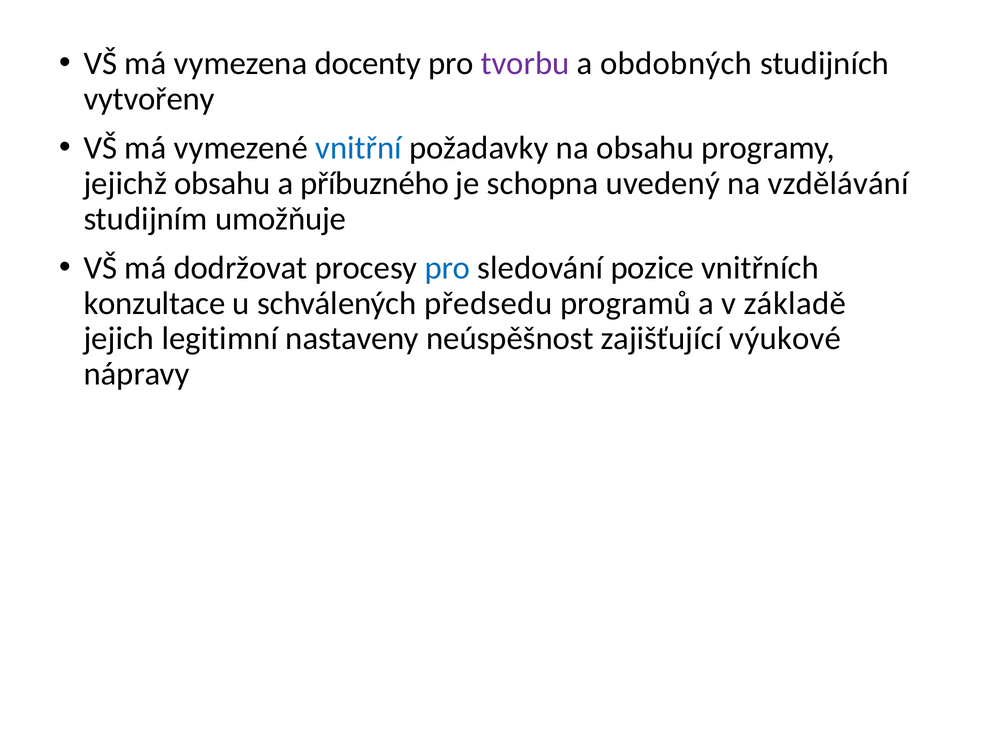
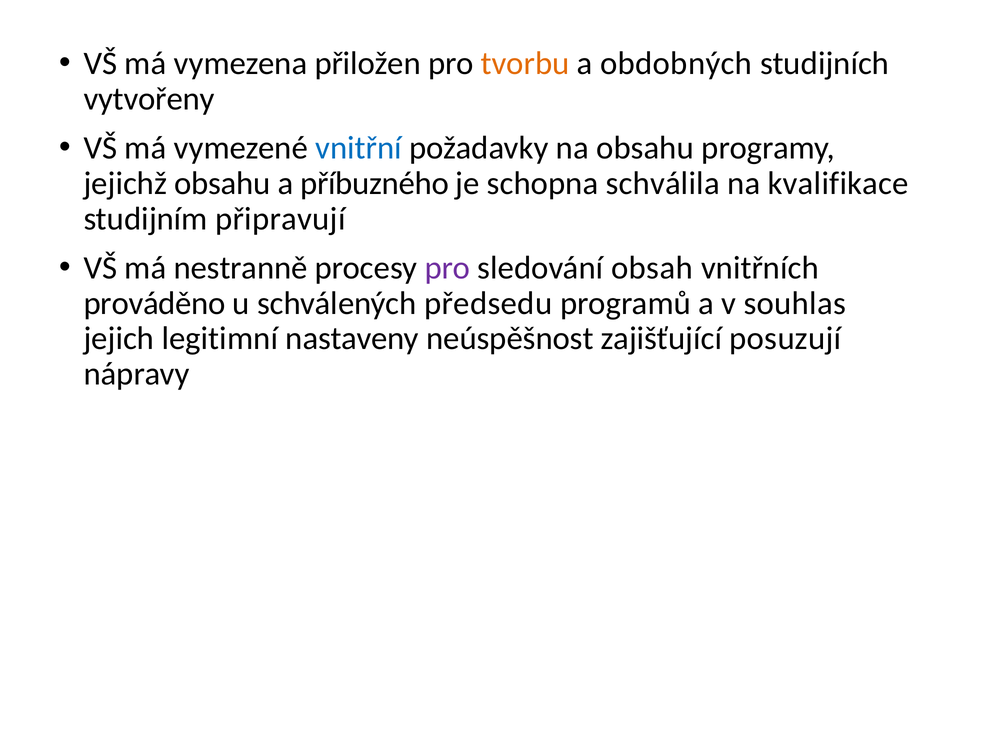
docenty: docenty -> přiložen (368, 63)
tvorbu colour: purple -> orange (525, 63)
uvedený: uvedený -> schválila (663, 183)
vzdělávání: vzdělávání -> kvalifikace (838, 183)
umožňuje: umožňuje -> připravují (280, 219)
dodržovat: dodržovat -> nestranně (241, 268)
pro colour: blue -> purple (447, 268)
pozice: pozice -> obsah (652, 268)
konzultace: konzultace -> prováděno (155, 303)
základě: základě -> souhlas (795, 303)
výukové: výukové -> posuzují (785, 339)
